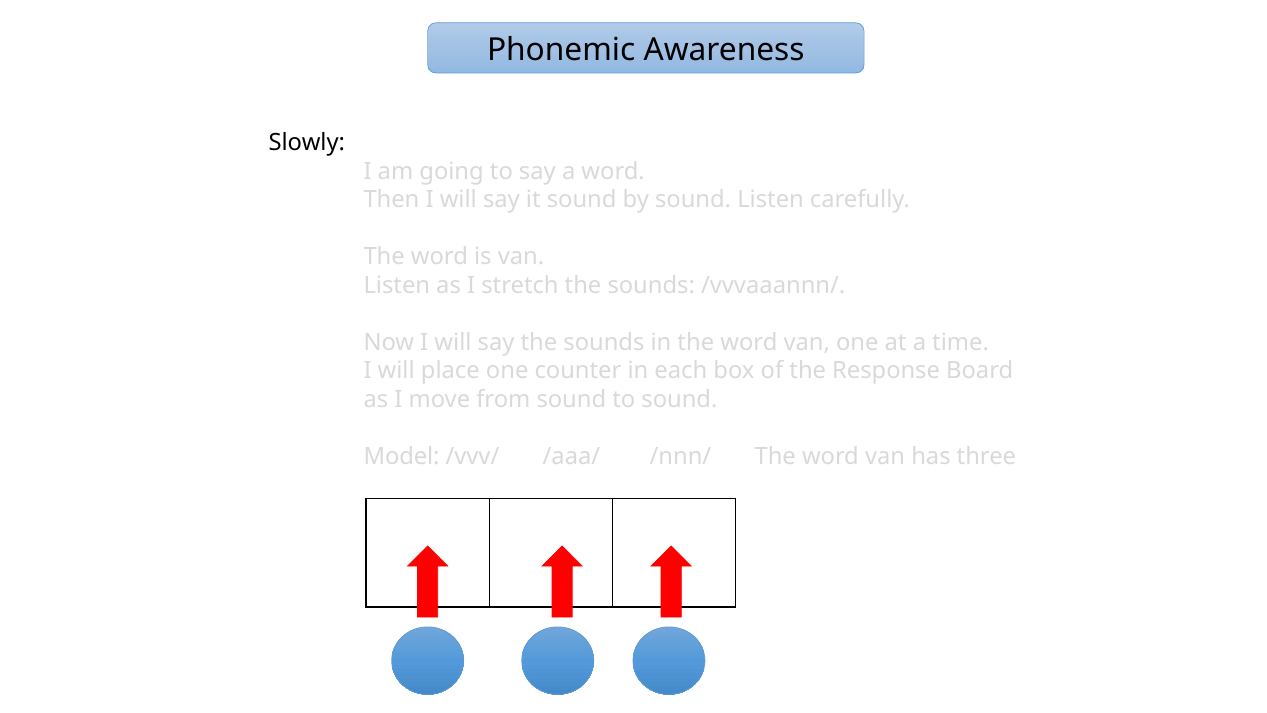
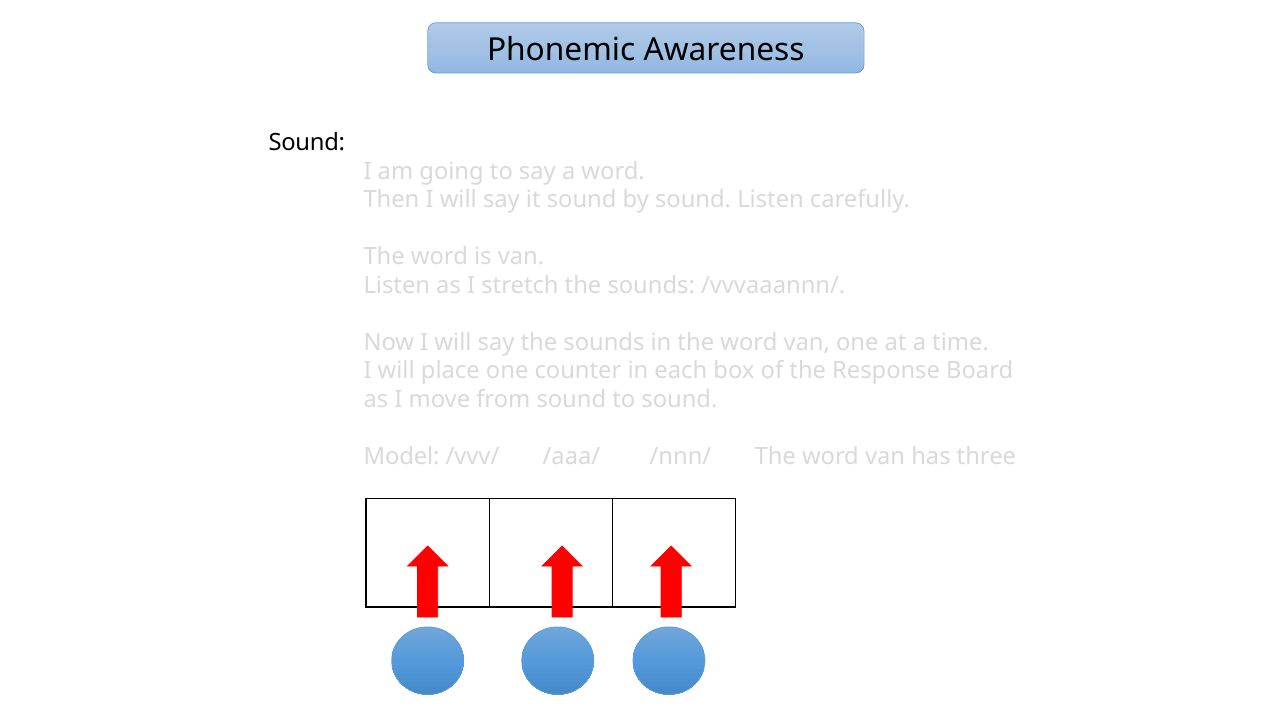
Slowly: Slowly -> Sound (307, 143)
